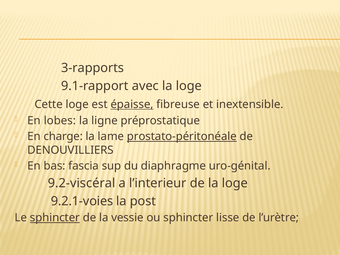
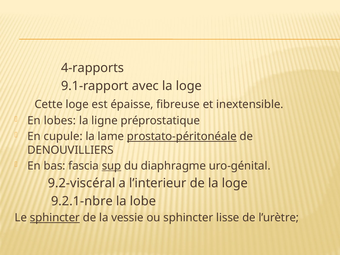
3-rapports: 3-rapports -> 4-rapports (93, 68)
épaisse underline: present -> none (132, 104)
charge: charge -> cupule (63, 136)
sup underline: none -> present (111, 166)
9.2.1-voies: 9.2.1-voies -> 9.2.1-nbre (82, 201)
post: post -> lobe (143, 201)
